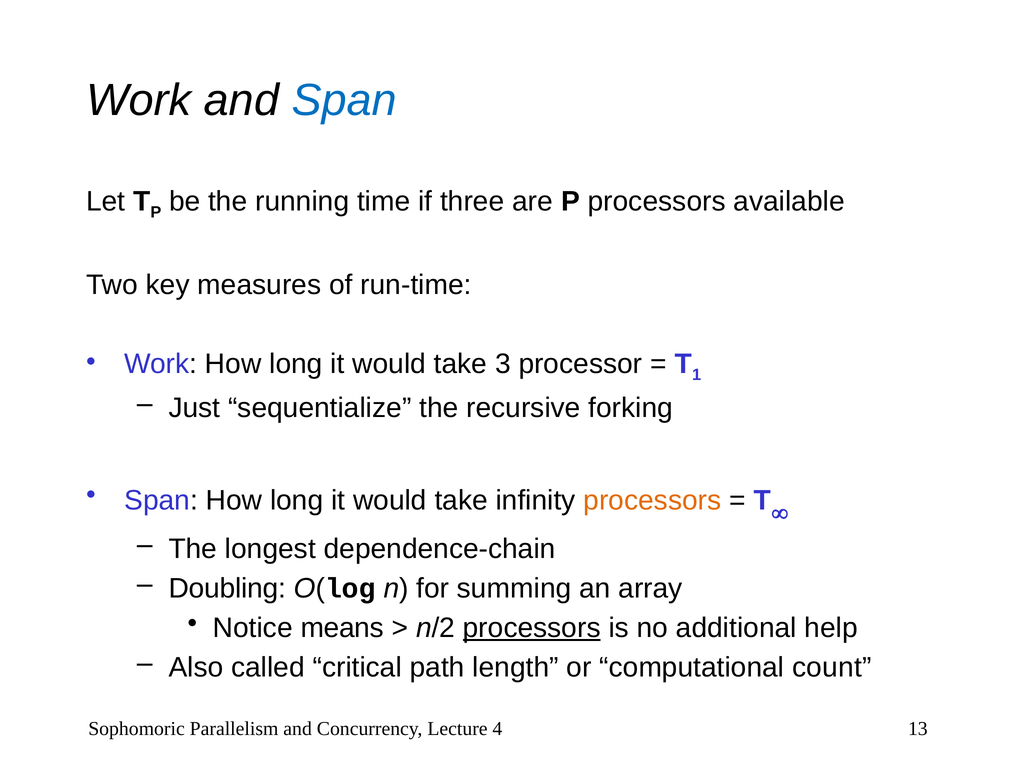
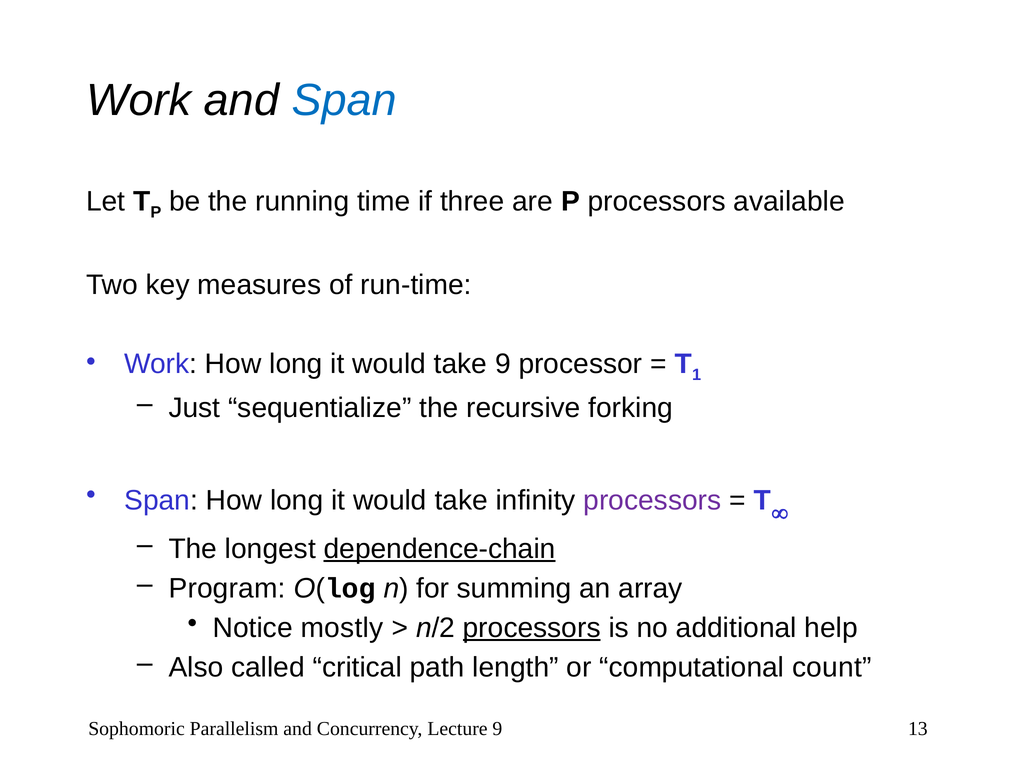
take 3: 3 -> 9 (503, 364)
processors colour: orange -> purple (652, 500)
dependence-chain underline: none -> present (440, 549)
Doubling: Doubling -> Program (227, 588)
means: means -> mostly (342, 627)
Lecture 4: 4 -> 9 (497, 728)
